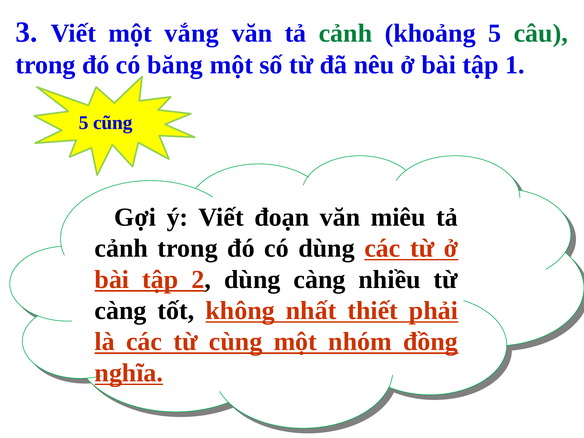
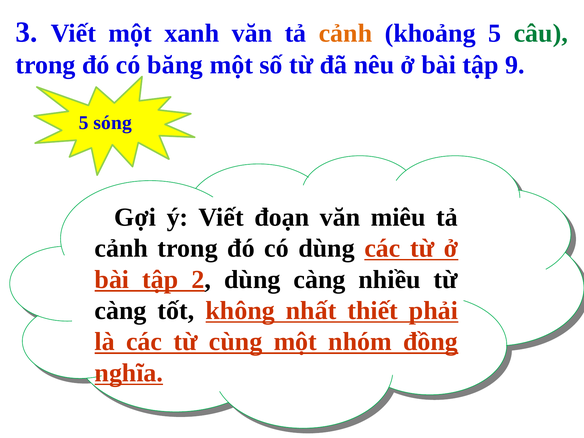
vắng: vắng -> xanh (192, 33)
cảnh colour: green -> orange (345, 33)
1: 1 -> 9 (515, 65)
cũng: cũng -> sóng (113, 123)
